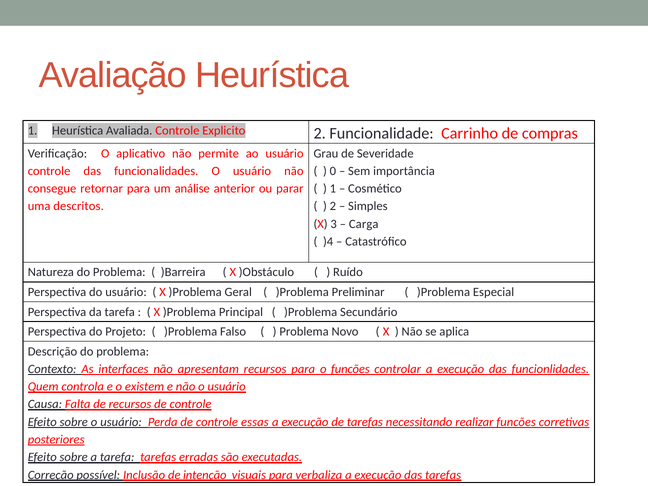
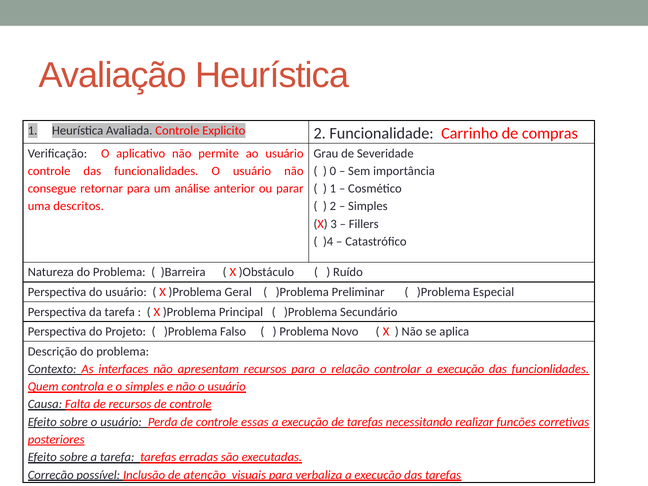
Carga: Carga -> Fillers (364, 224)
o funcões: funcões -> relação (350, 369)
o existem: existem -> simples (145, 387)
intenção: intenção -> atenção (205, 475)
